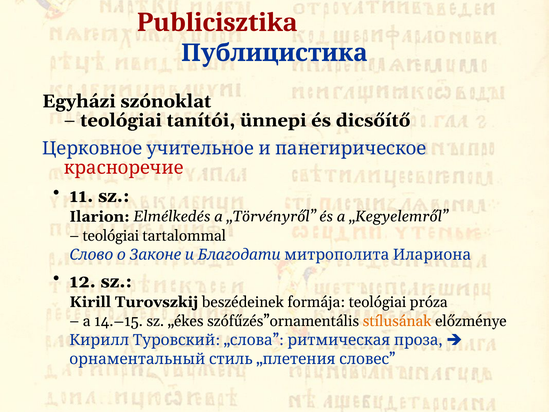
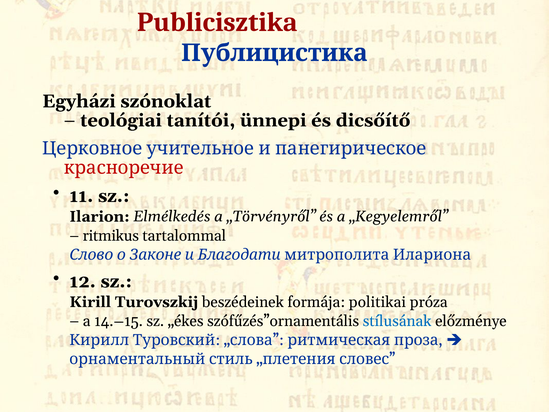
teológiai: teológiai -> ritmikus (111, 236)
formája teológiai: teológiai -> politikai (377, 302)
stílusának colour: orange -> blue (397, 321)
